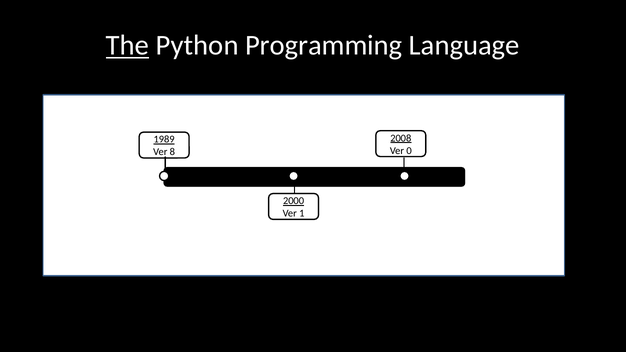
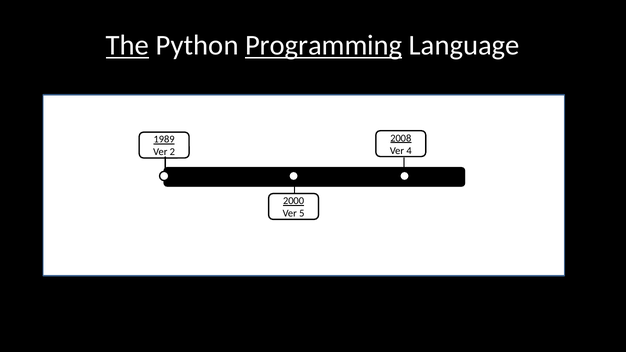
Programming underline: none -> present (324, 45)
0: 0 -> 4 (409, 151)
8: 8 -> 2 (172, 152)
1: 1 -> 5 (302, 214)
